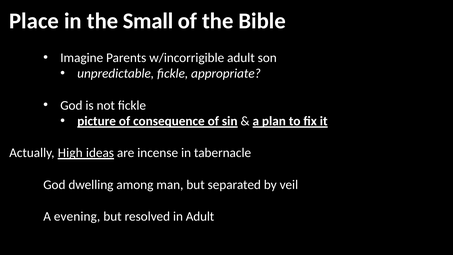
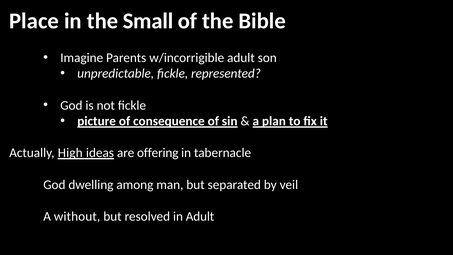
appropriate: appropriate -> represented (226, 74)
incense: incense -> offering (158, 153)
evening: evening -> without (77, 216)
